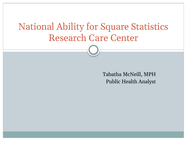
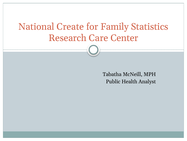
Ability: Ability -> Create (70, 27)
Square: Square -> Family (115, 27)
